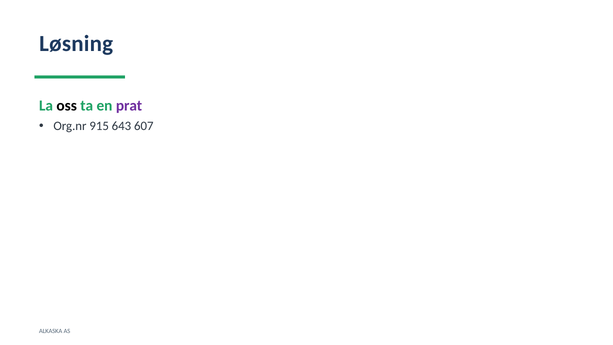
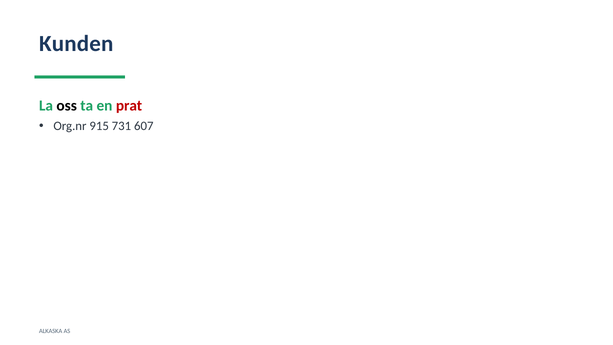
Løsning: Løsning -> Kunden (76, 44)
prat colour: purple -> red (129, 106)
643: 643 -> 731 (121, 126)
